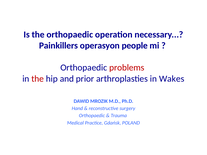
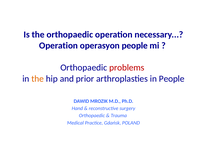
Painkillers: Painkillers -> Operation (59, 46)
the colour: red -> orange (38, 79)
in Wakes: Wakes -> People (172, 79)
